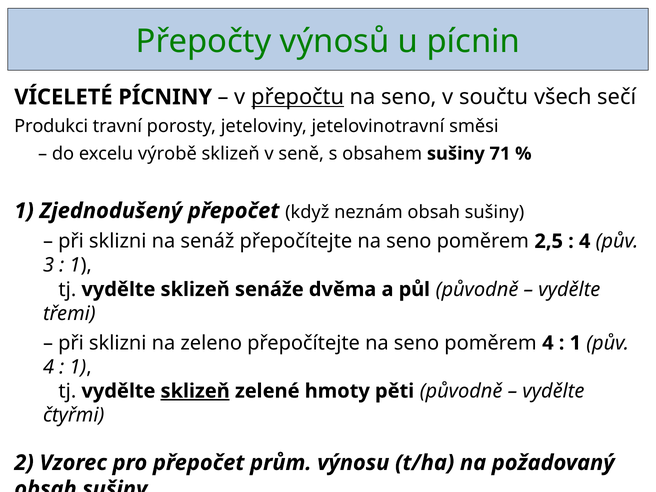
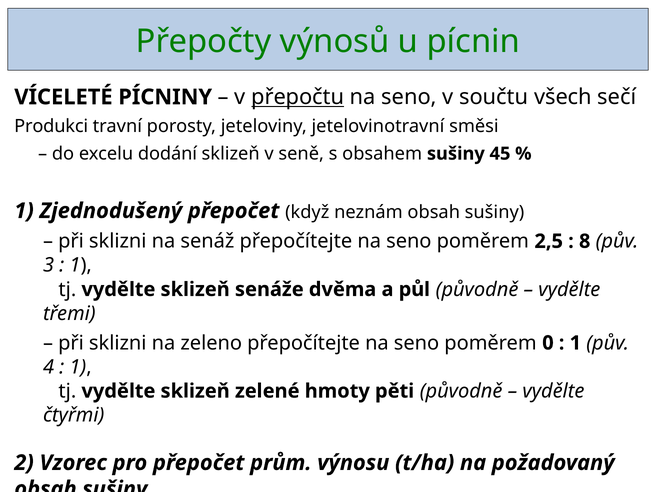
výrobě: výrobě -> dodání (167, 154)
71: 71 -> 45 (500, 154)
4: 4 -> 8 (585, 241)
poměrem 4: 4 -> 0 (548, 343)
sklizeň underline: present -> none (195, 391)
